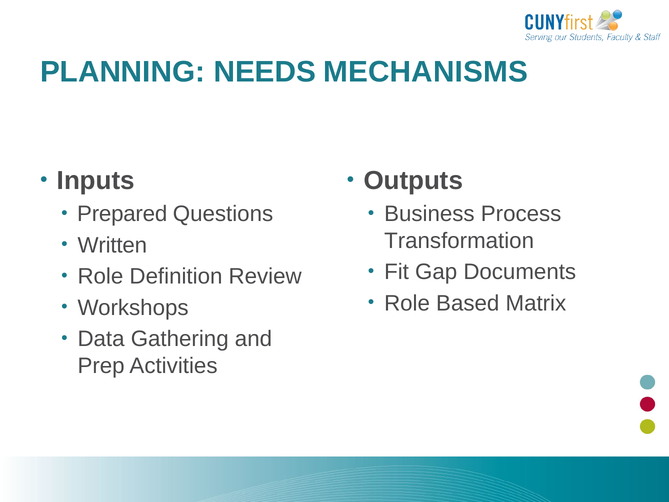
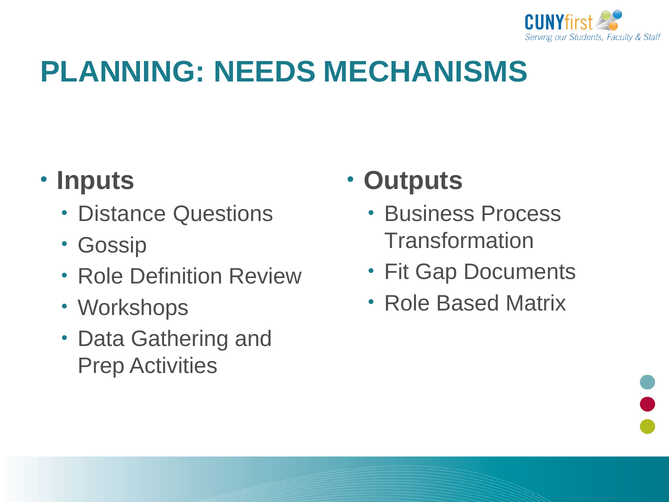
Prepared: Prepared -> Distance (122, 214)
Written: Written -> Gossip (112, 245)
